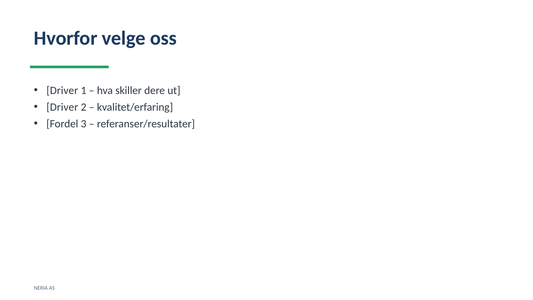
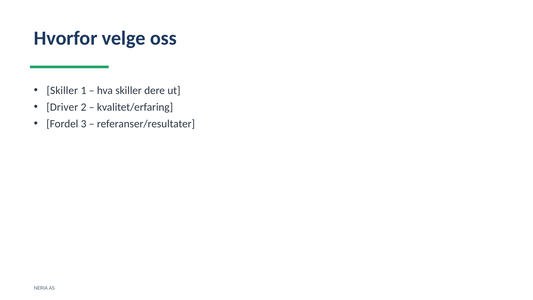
Driver: Driver -> Skiller (62, 90)
